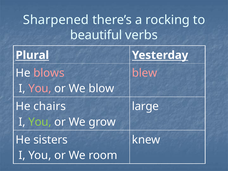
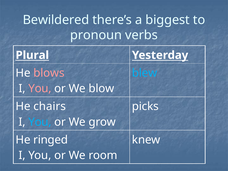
Sharpened: Sharpened -> Bewildered (56, 20)
rocking: rocking -> biggest (168, 20)
beautiful: beautiful -> pronoun (96, 35)
blew colour: pink -> light blue (145, 73)
large: large -> picks (145, 106)
You colour: light green -> light blue (40, 122)
sisters: sisters -> ringed (51, 140)
